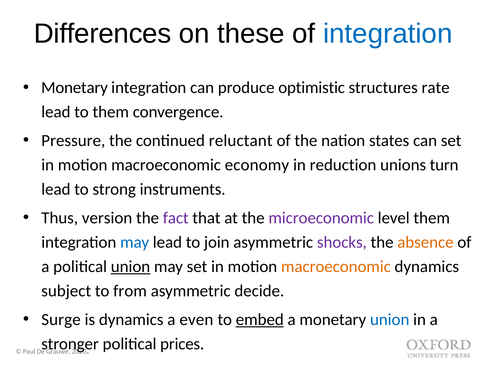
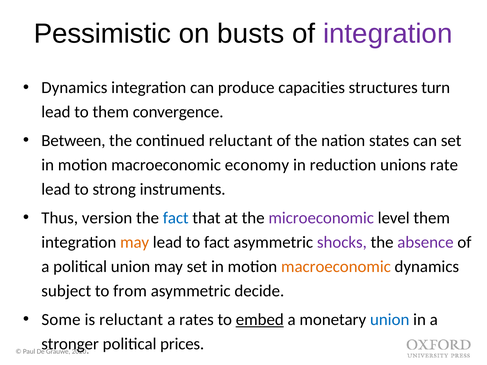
Differences: Differences -> Pessimistic (103, 34)
these: these -> busts (251, 34)
integration colour: blue -> purple (388, 34)
Monetary: Monetary -> Dynamics (74, 88)
optimistic: optimistic -> capacities (312, 88)
rate: rate -> turn (436, 88)
Pressure: Pressure -> Between (73, 141)
turn: turn -> rate (444, 165)
fact colour: purple -> blue (176, 218)
may colour: blue -> orange (135, 242)
to join: join -> fact (217, 242)
absence colour: orange -> purple (425, 242)
union underline: present -> none (131, 267)
Surge: Surge -> Some (61, 320)
is dynamics: dynamics -> reluctant (131, 320)
even: even -> rates (196, 320)
